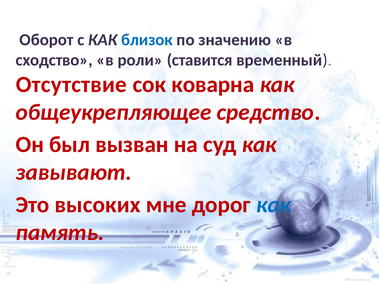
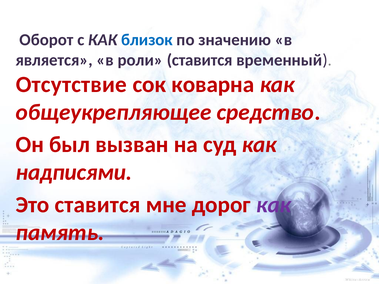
сходство: сходство -> является (54, 60)
завывают: завывают -> надписями (74, 172)
Это высоких: высоких -> ставится (98, 205)
как colour: blue -> purple (274, 205)
